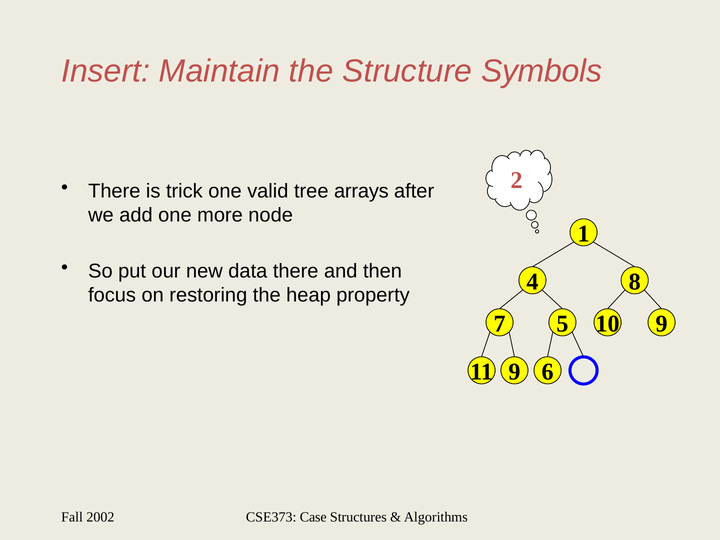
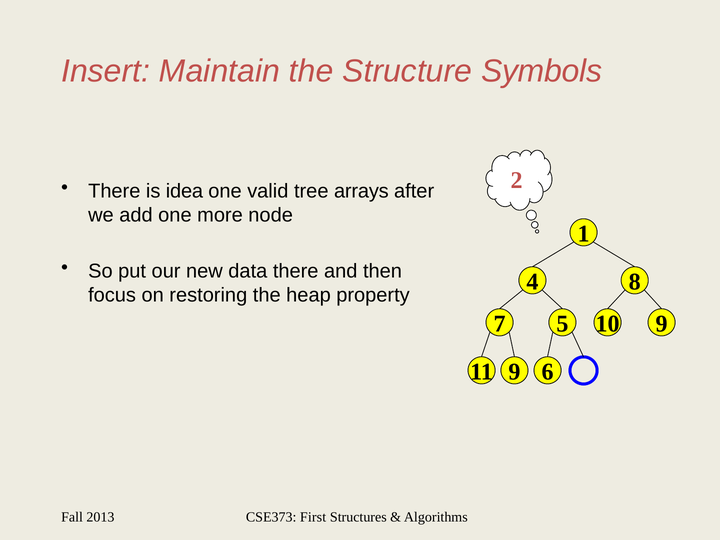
trick: trick -> idea (184, 191)
2002: 2002 -> 2013 (100, 517)
Case: Case -> First (313, 517)
